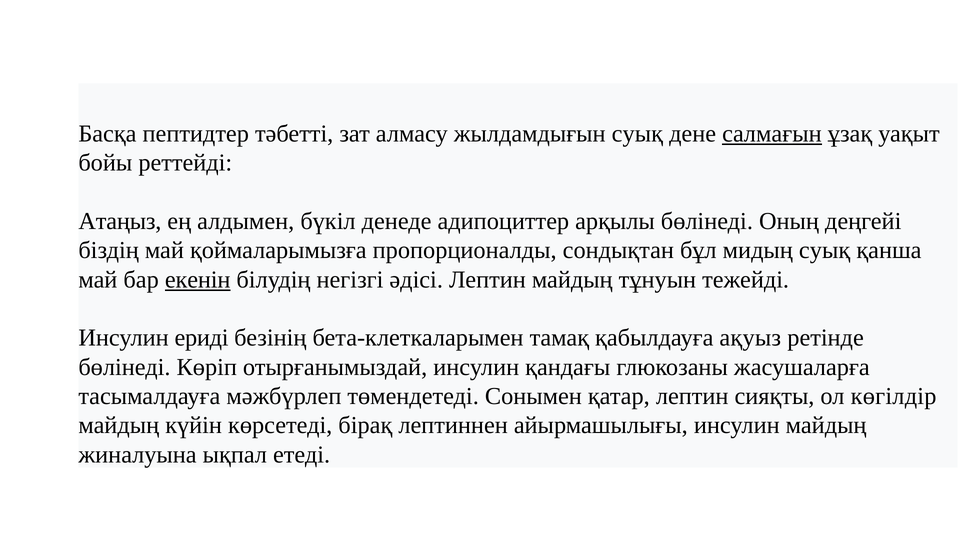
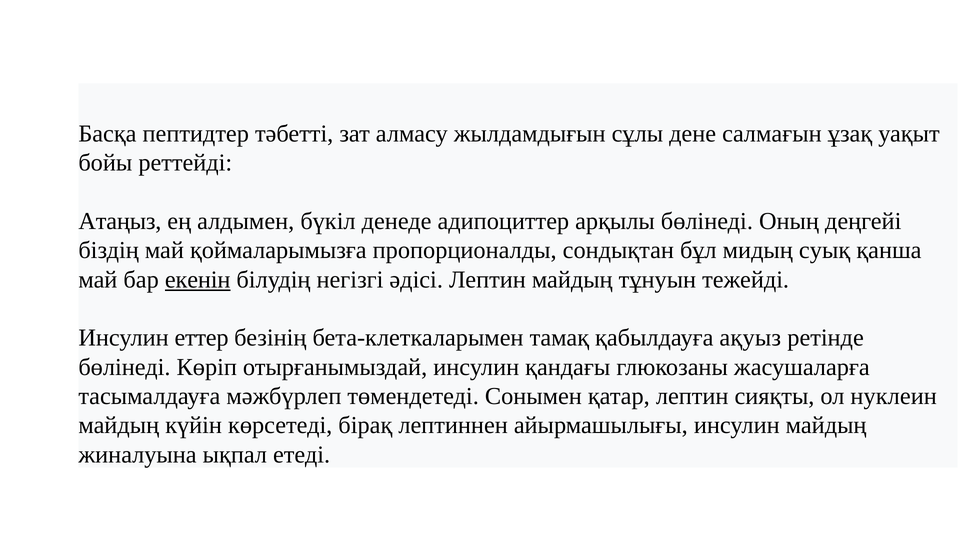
жылдамдығын суық: суық -> сұлы (637, 134)
салмағын underline: present -> none (772, 134)
ериді: ериді -> еттер (202, 338)
көгілдір: көгілдір -> нуклеин (894, 396)
